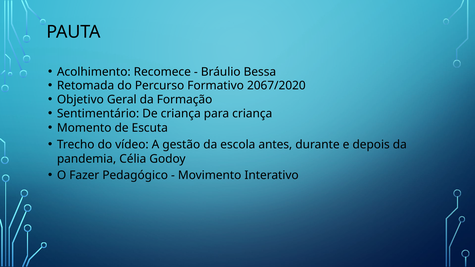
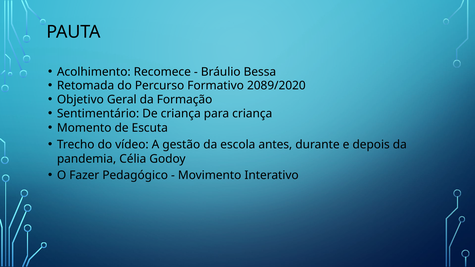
2067/2020: 2067/2020 -> 2089/2020 (276, 86)
